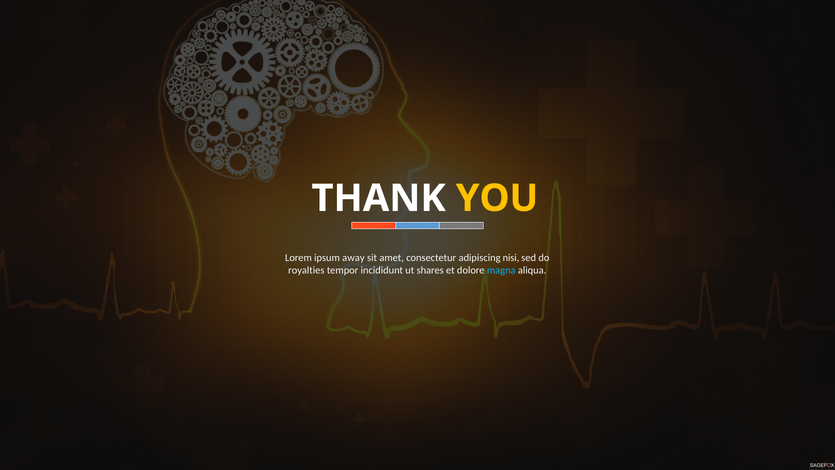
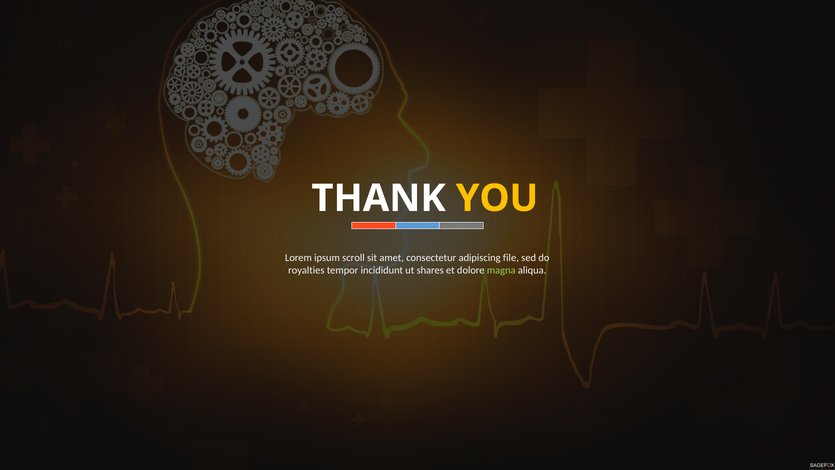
away: away -> scroll (353, 258)
nisi: nisi -> file (511, 258)
magna colour: light blue -> light green (501, 270)
